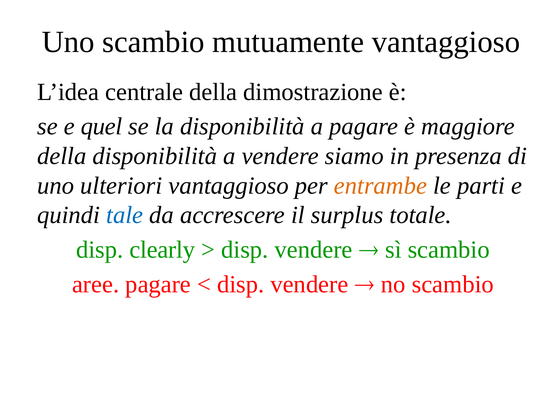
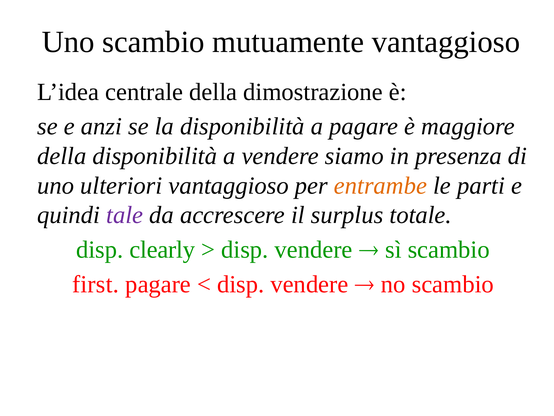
quel: quel -> anzi (101, 126)
tale colour: blue -> purple (125, 215)
aree: aree -> first (96, 284)
